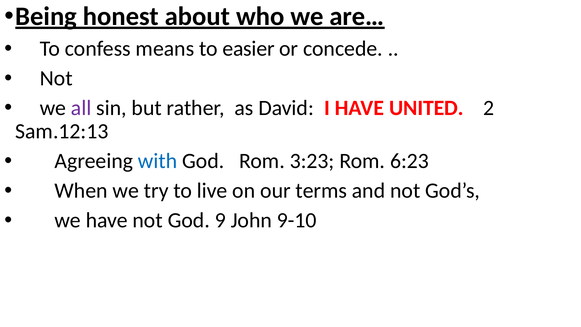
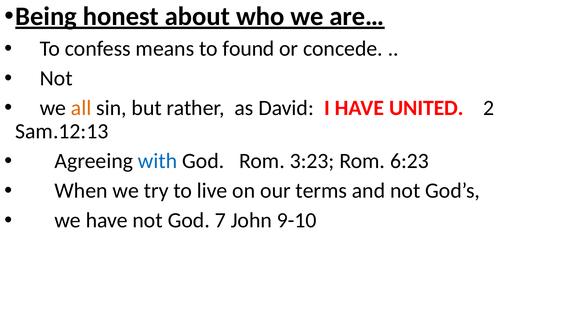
easier: easier -> found (249, 49)
all colour: purple -> orange (81, 108)
9: 9 -> 7 (220, 220)
